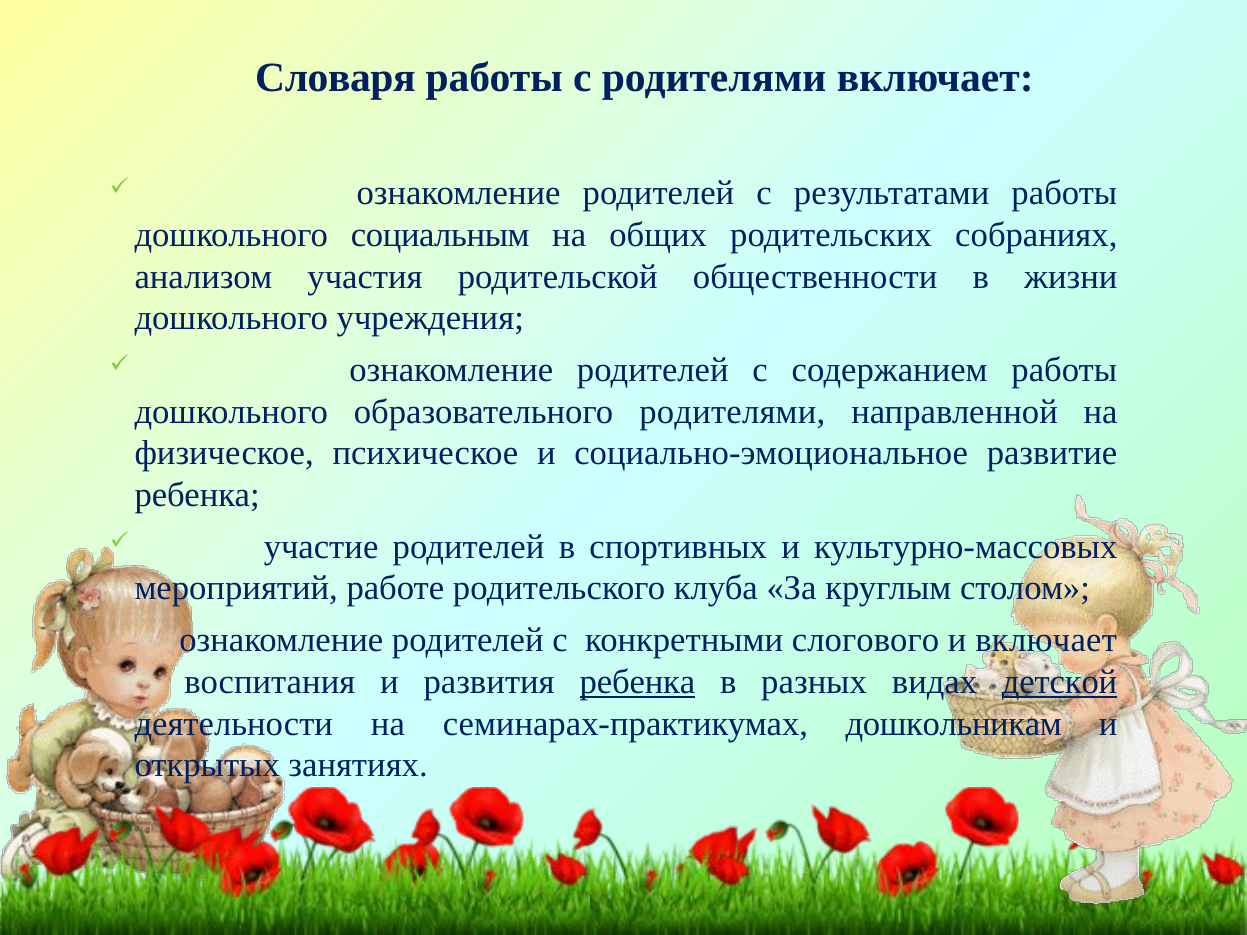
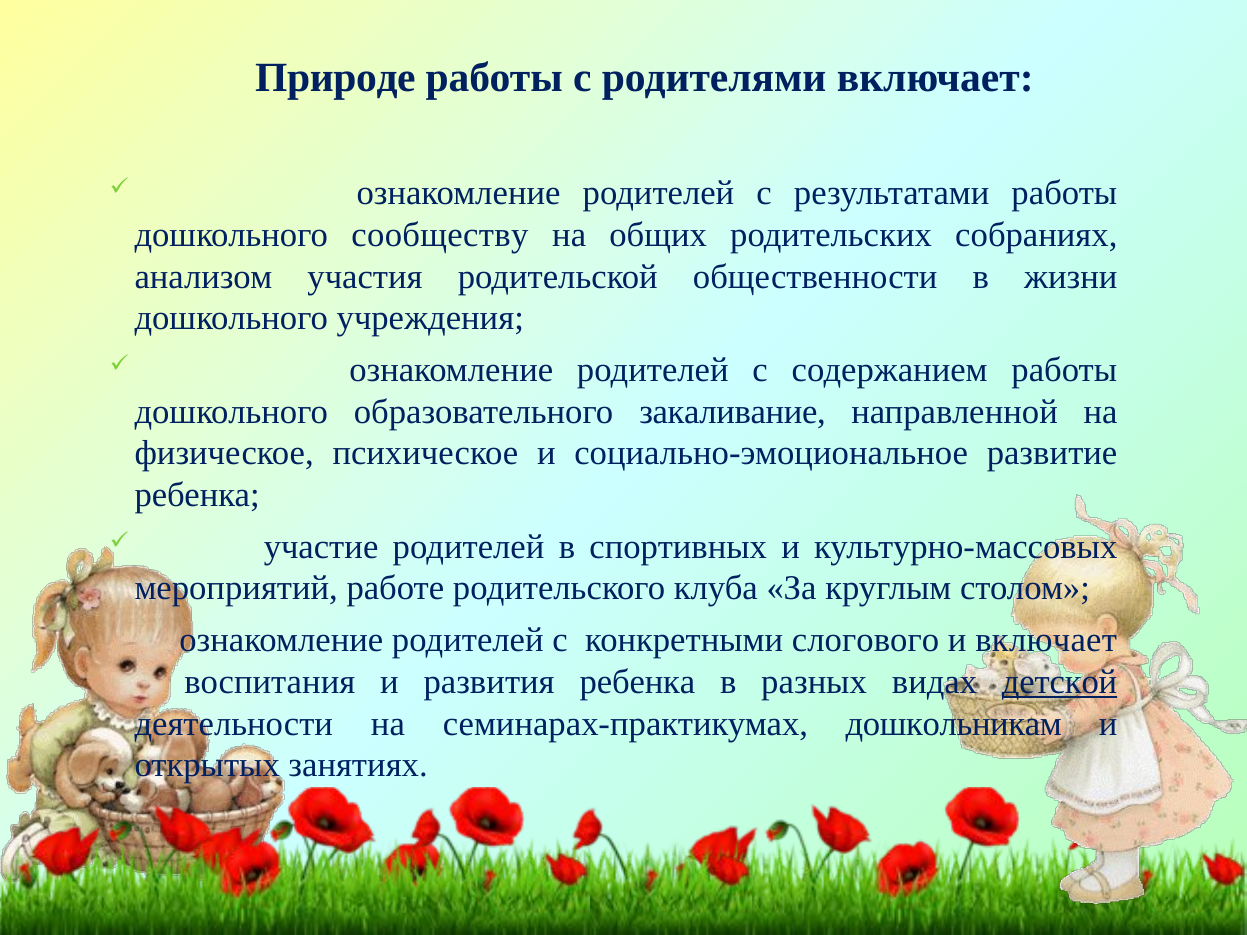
Словаря: Словаря -> Природе (335, 78)
социальным: социальным -> сообществу (440, 235)
образовательного родителями: родителями -> закаливание (733, 412)
ребенка underline: present -> none (637, 682)
